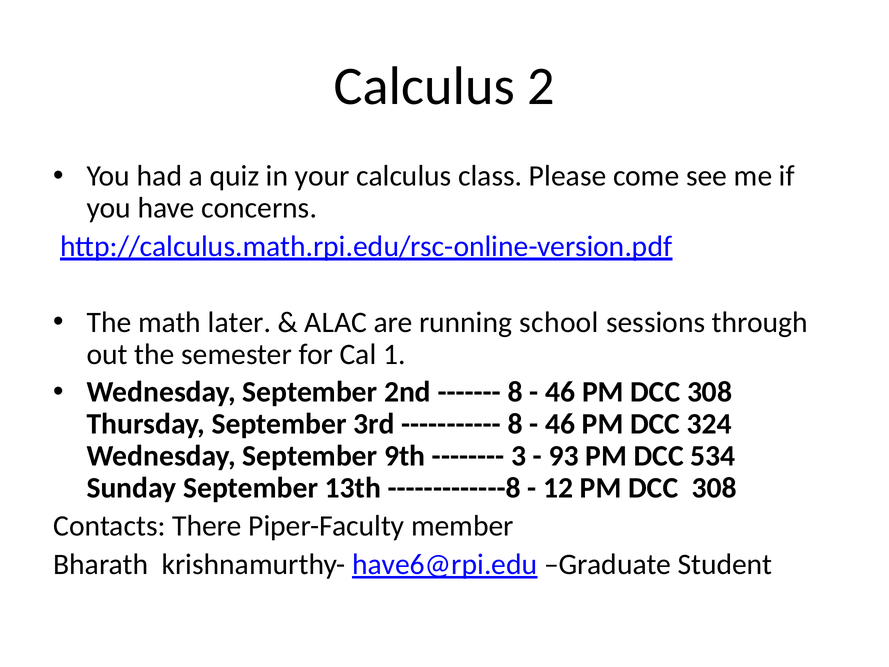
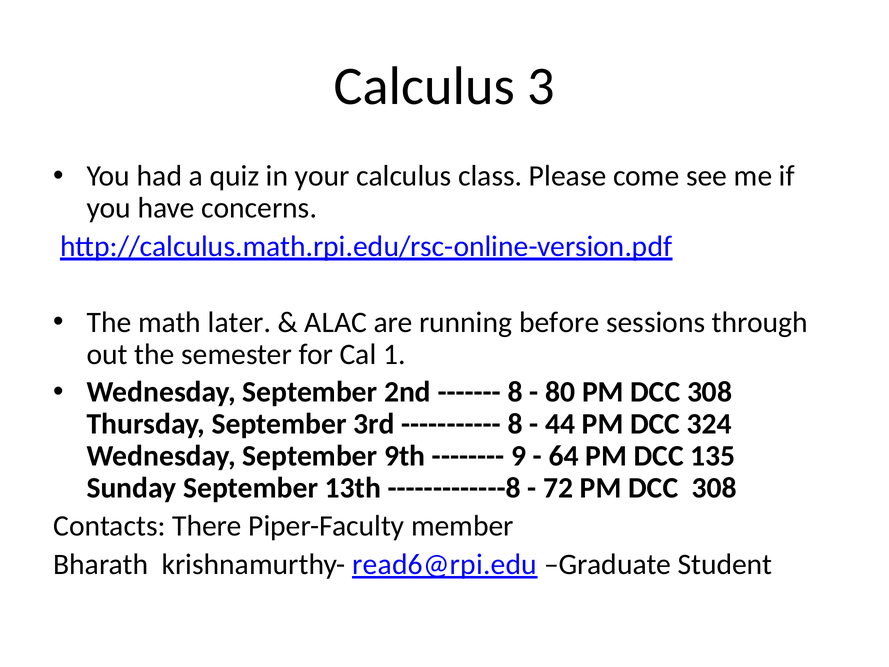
2: 2 -> 3 (541, 86)
school: school -> before (559, 322)
46: 46 -> 80 (560, 392)
46: 46 -> 44 (560, 424)
3: 3 -> 9 (519, 456)
93: 93 -> 64 (564, 456)
534: 534 -> 135 (713, 456)
12: 12 -> 72 (558, 488)
have6@rpi.edu: have6@rpi.edu -> read6@rpi.edu (445, 564)
